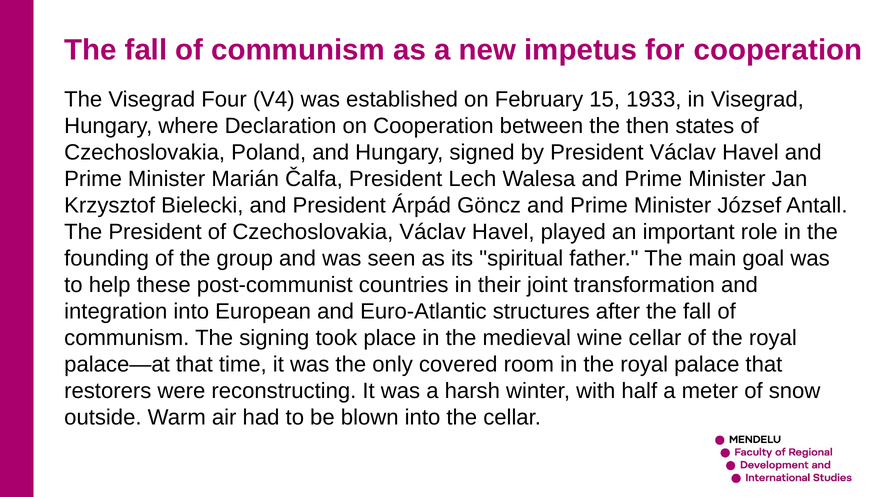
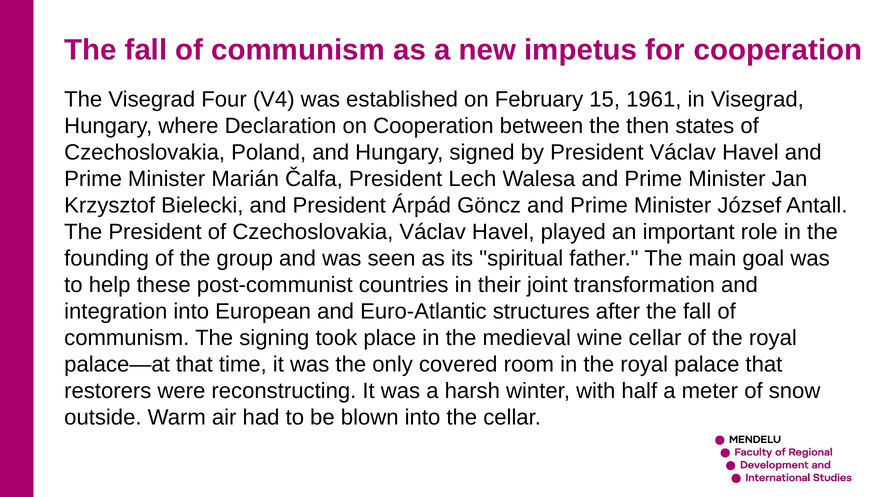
1933: 1933 -> 1961 (654, 100)
